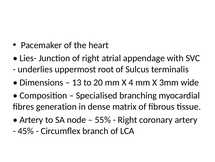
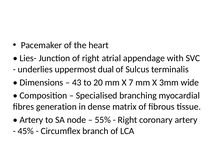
root: root -> dual (106, 69)
13: 13 -> 43 (77, 82)
4: 4 -> 7 (131, 82)
